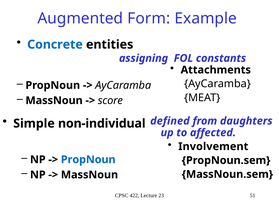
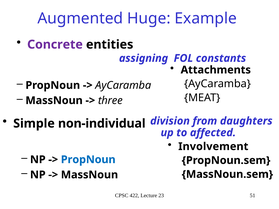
Form: Form -> Huge (149, 19)
Concrete colour: blue -> purple (55, 45)
score: score -> three (110, 101)
defined: defined -> division (170, 121)
